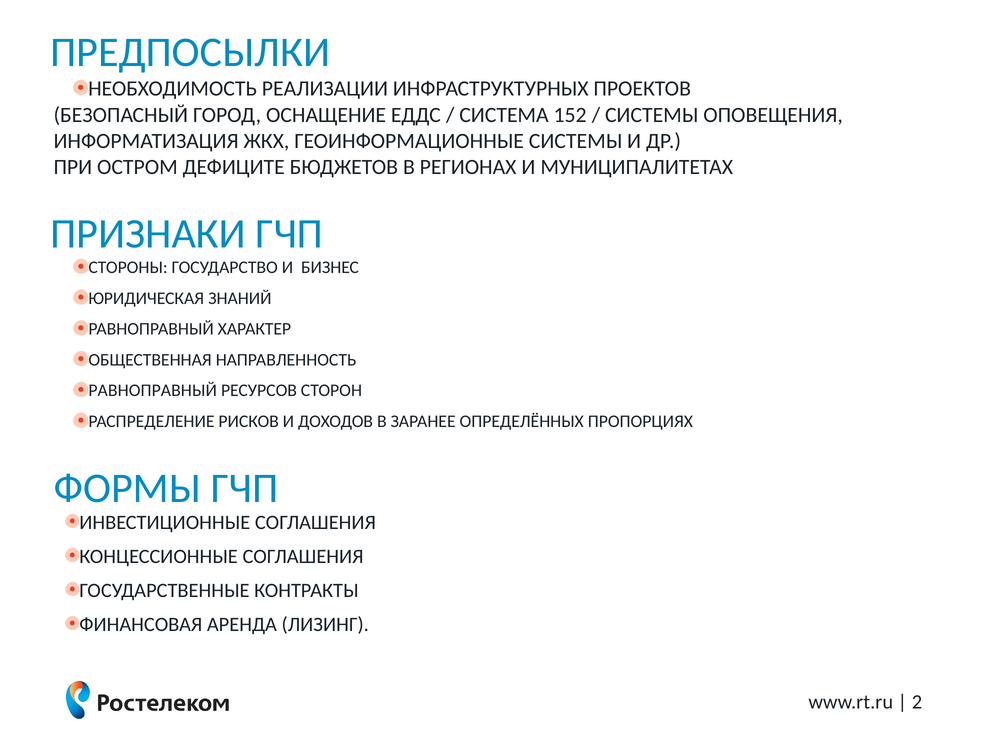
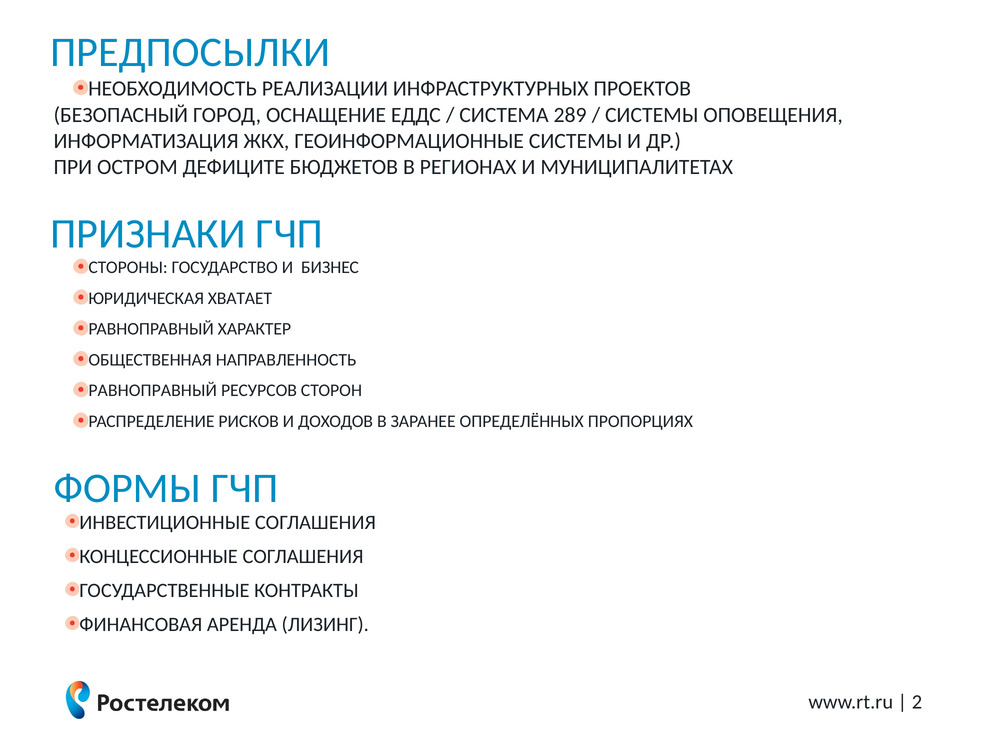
152: 152 -> 289 (570, 115)
ЗНАНИЙ: ЗНАНИЙ -> ХВАТАЕТ (240, 299)
